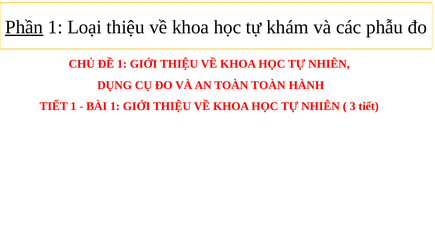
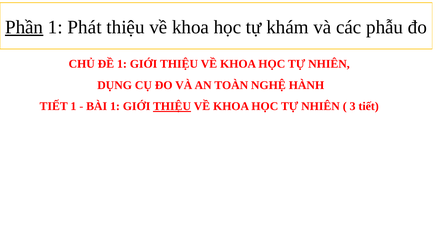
Loại: Loại -> Phát (85, 27)
TOÀN TOÀN: TOÀN -> NGHỆ (268, 85)
THIỆU underline: none -> present (172, 106)
